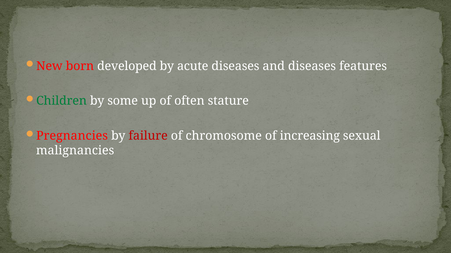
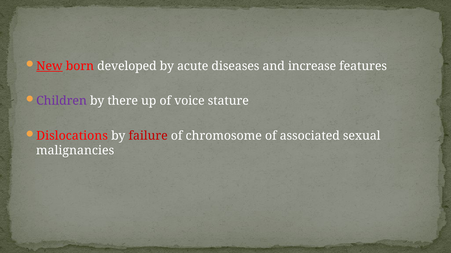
New underline: none -> present (49, 66)
and diseases: diseases -> increase (312, 66)
Children colour: green -> purple (62, 101)
some: some -> there (123, 101)
often: often -> voice (189, 101)
Pregnancies: Pregnancies -> Dislocations (72, 136)
increasing: increasing -> associated (310, 136)
